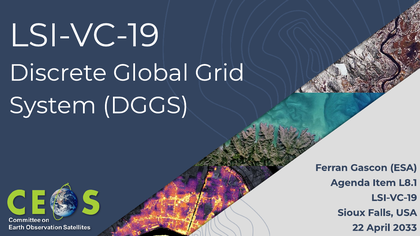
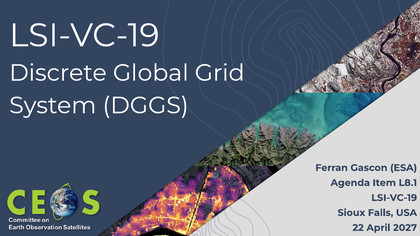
2033: 2033 -> 2027 (405, 228)
